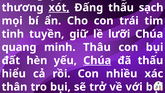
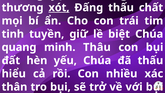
sạch: sạch -> chất (151, 8)
lưỡi: lưỡi -> biệt (119, 34)
Chúa underline: present -> none (97, 60)
